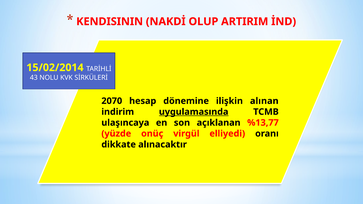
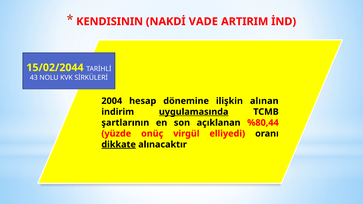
OLUP: OLUP -> VADE (203, 22)
15/02/2014: 15/02/2014 -> 15/02/2044 (55, 68)
2070: 2070 -> 2004 (112, 101)
ulaşıncaya: ulaşıncaya -> şartlarının (125, 123)
%13,77: %13,77 -> %80,44 (263, 123)
dikkate underline: none -> present (119, 145)
